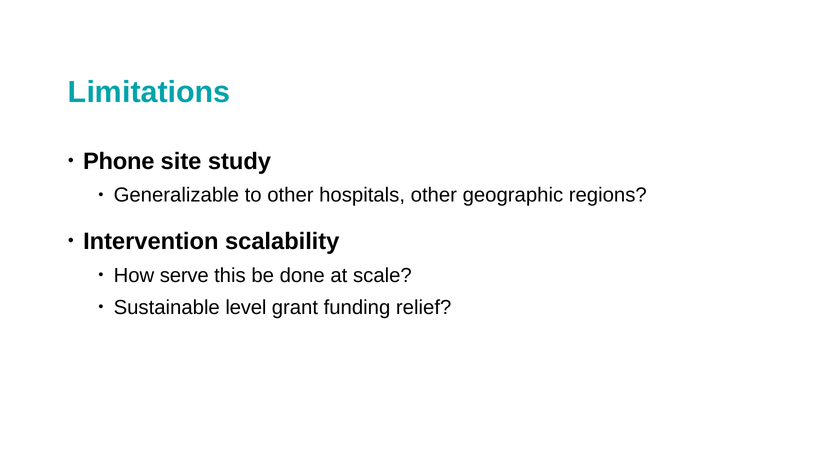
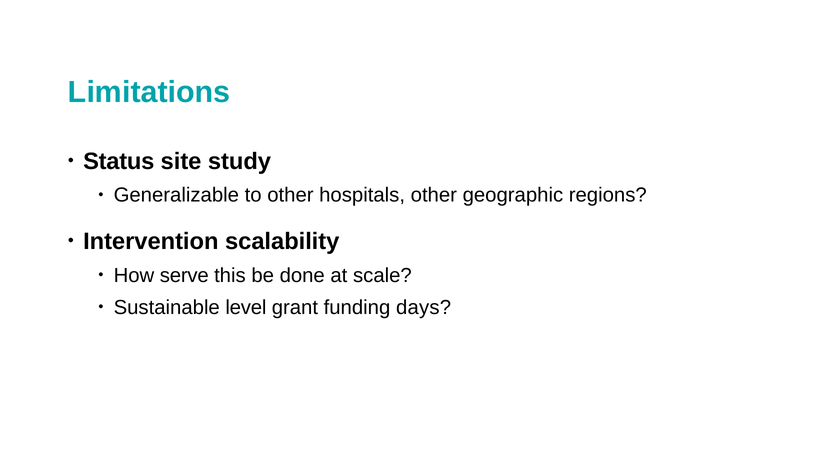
Phone: Phone -> Status (119, 161)
relief: relief -> days (424, 308)
